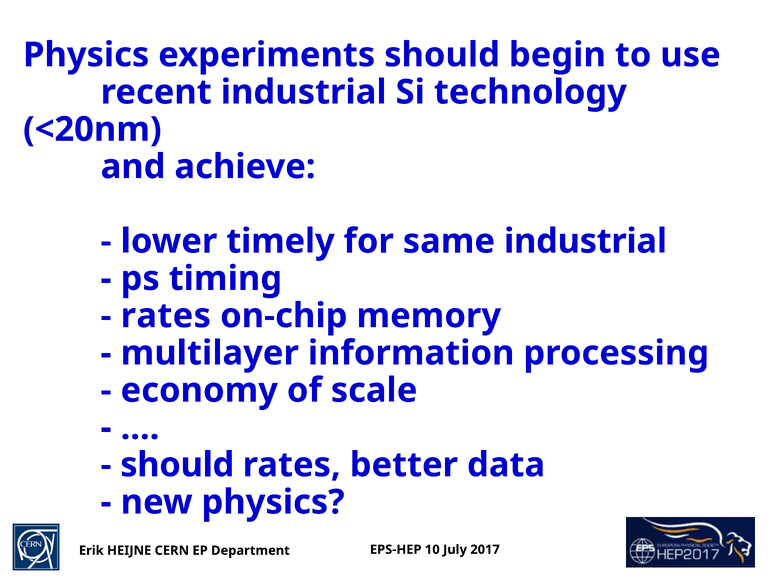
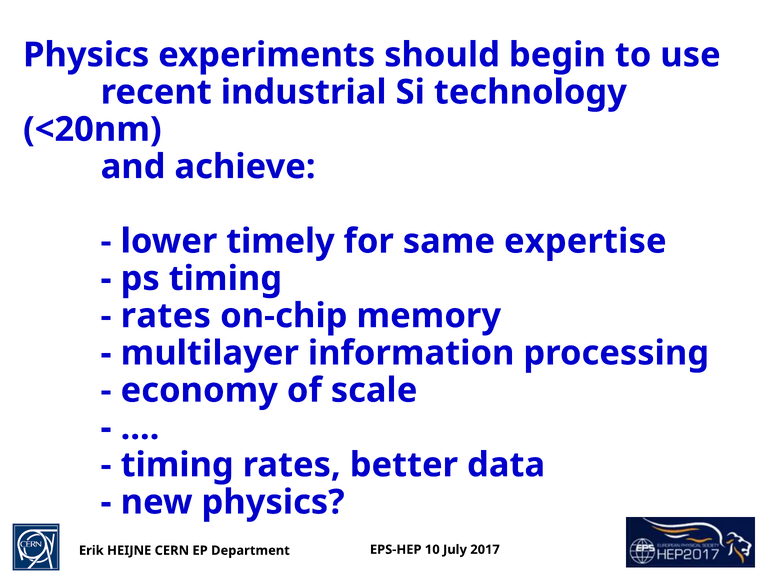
same industrial: industrial -> expertise (585, 241)
should: should -> timing (177, 465)
